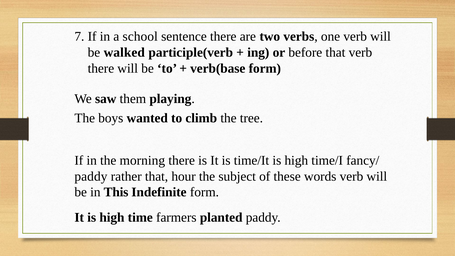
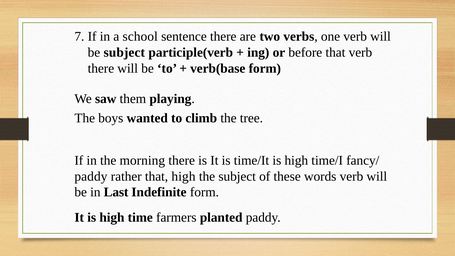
be walked: walked -> subject (124, 52)
that hour: hour -> high (183, 176)
This: This -> Last (116, 192)
